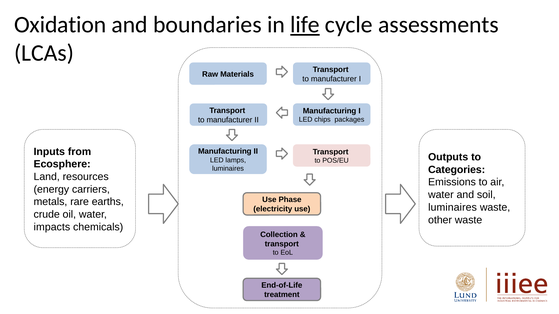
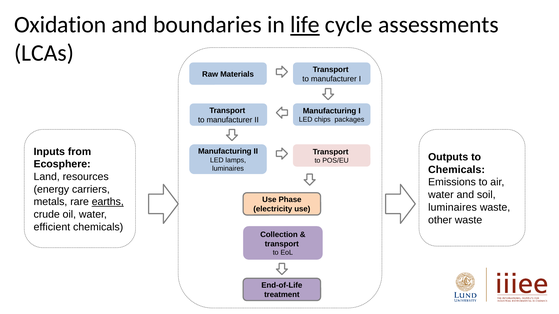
Categories: Categories -> Chemicals (457, 170)
earths underline: none -> present (108, 202)
impacts: impacts -> efficient (52, 227)
